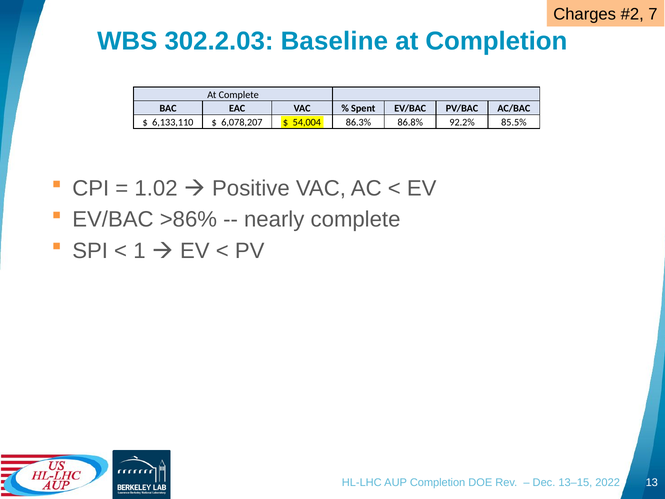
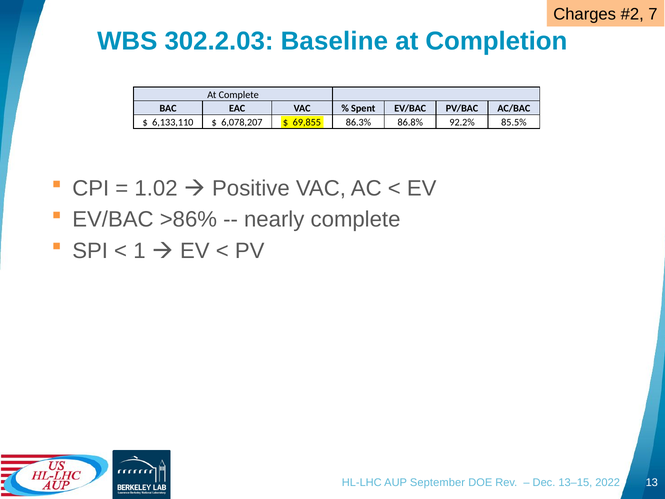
54,004: 54,004 -> 69,855 (307, 122)
AUP Completion: Completion -> September (437, 483)
